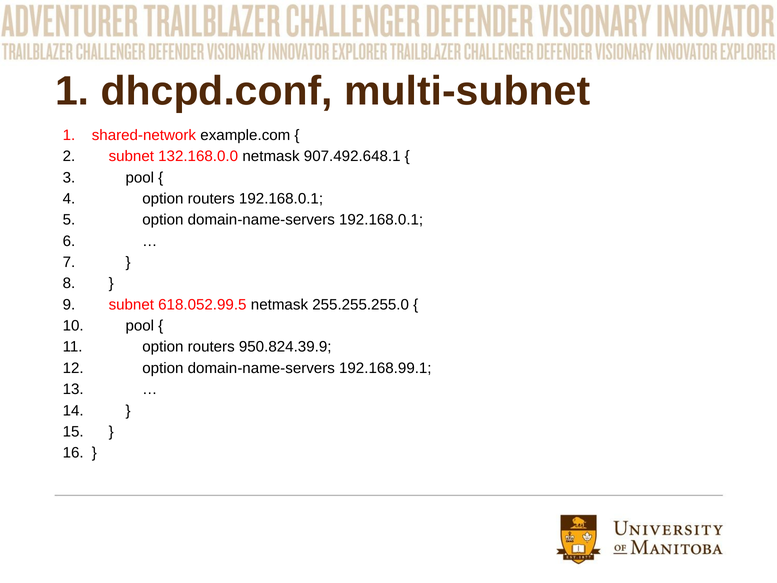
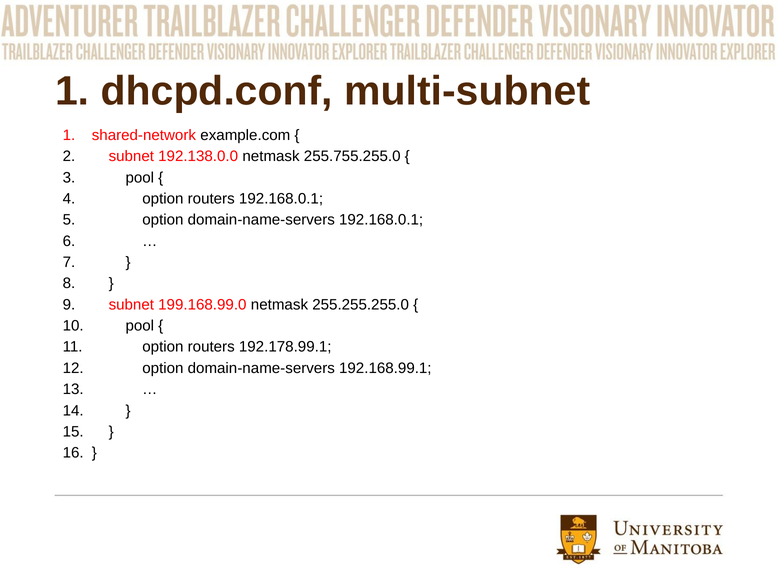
132.168.0.0: 132.168.0.0 -> 192.138.0.0 (198, 156)
907.492.648.1: 907.492.648.1 -> 255.755.255.0 (352, 156)
618.052.99.5: 618.052.99.5 -> 199.168.99.0 (202, 304)
950.824.39.9: 950.824.39.9 -> 192.178.99.1 (285, 347)
